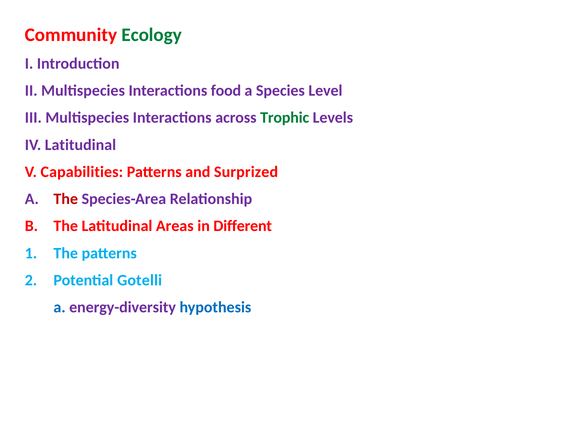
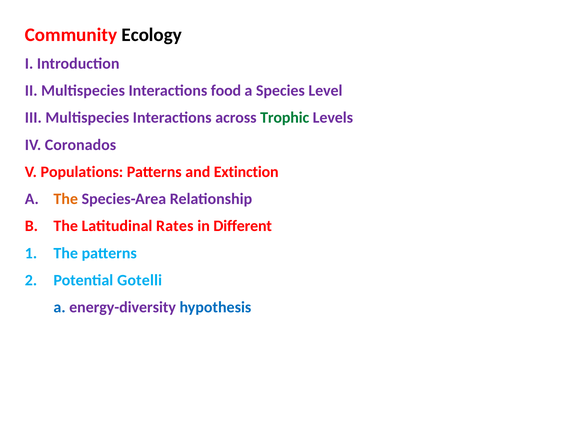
Ecology colour: green -> black (152, 35)
IV Latitudinal: Latitudinal -> Coronados (80, 145)
Capabilities: Capabilities -> Populations (82, 172)
Surprized: Surprized -> Extinction (246, 172)
The colour: red -> orange (66, 199)
Areas: Areas -> Rates (175, 226)
